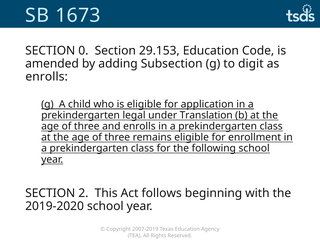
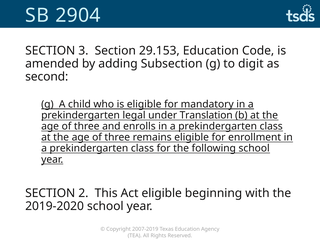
1673: 1673 -> 2904 (78, 15)
0: 0 -> 3 (83, 51)
enrolls: enrolls -> second (47, 77)
application: application -> mandatory (207, 104)
Act follows: follows -> eligible (162, 193)
